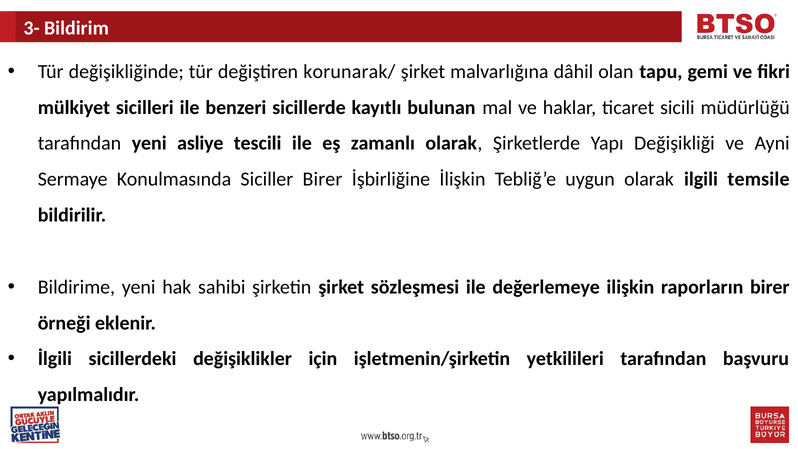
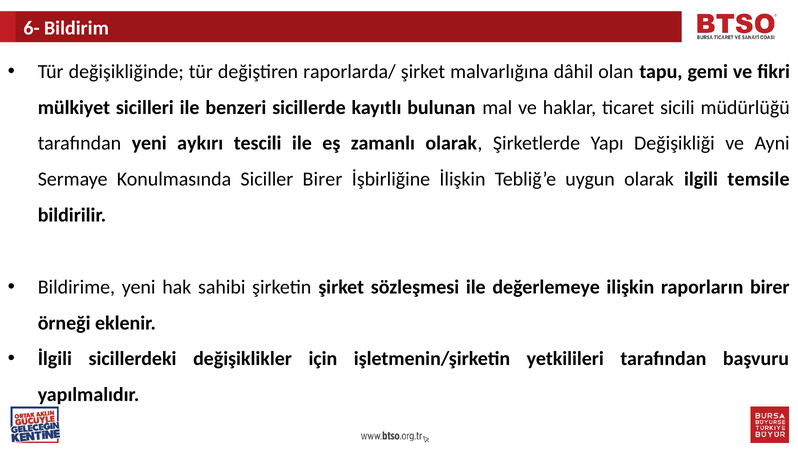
3-: 3- -> 6- (32, 28)
korunarak/: korunarak/ -> raporlarda/ (349, 71)
asliye: asliye -> aykırı (200, 143)
